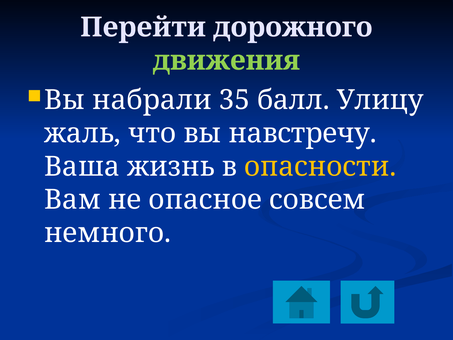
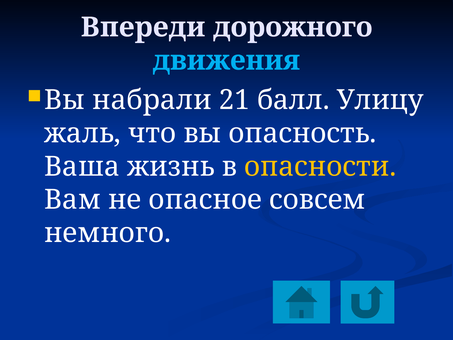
Перейти: Перейти -> Впереди (143, 27)
движения colour: light green -> light blue (226, 60)
35: 35 -> 21 (234, 100)
навстречу: навстречу -> опасность (303, 133)
